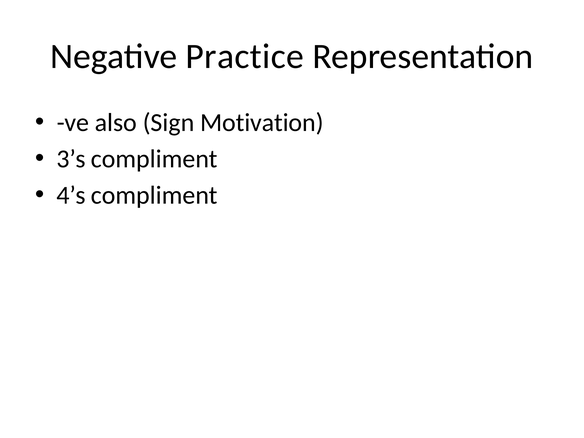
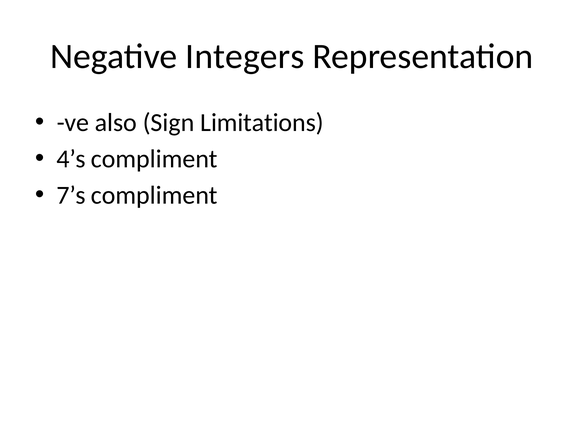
Practice: Practice -> Integers (245, 57)
Motivation: Motivation -> Limitations (262, 123)
3’s: 3’s -> 4’s (71, 159)
4’s: 4’s -> 7’s (71, 195)
